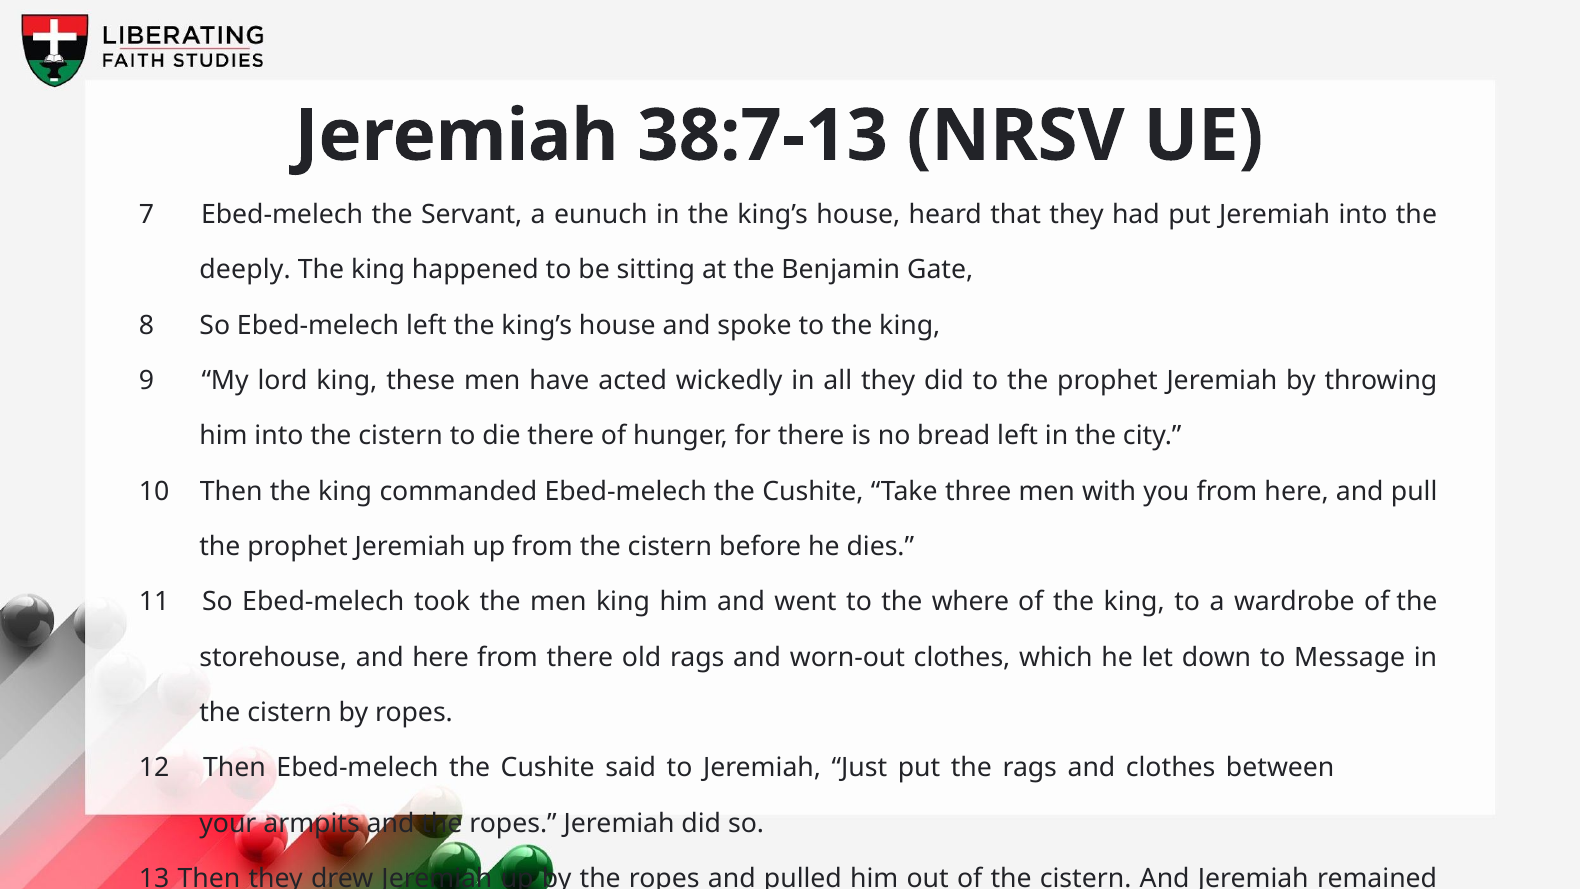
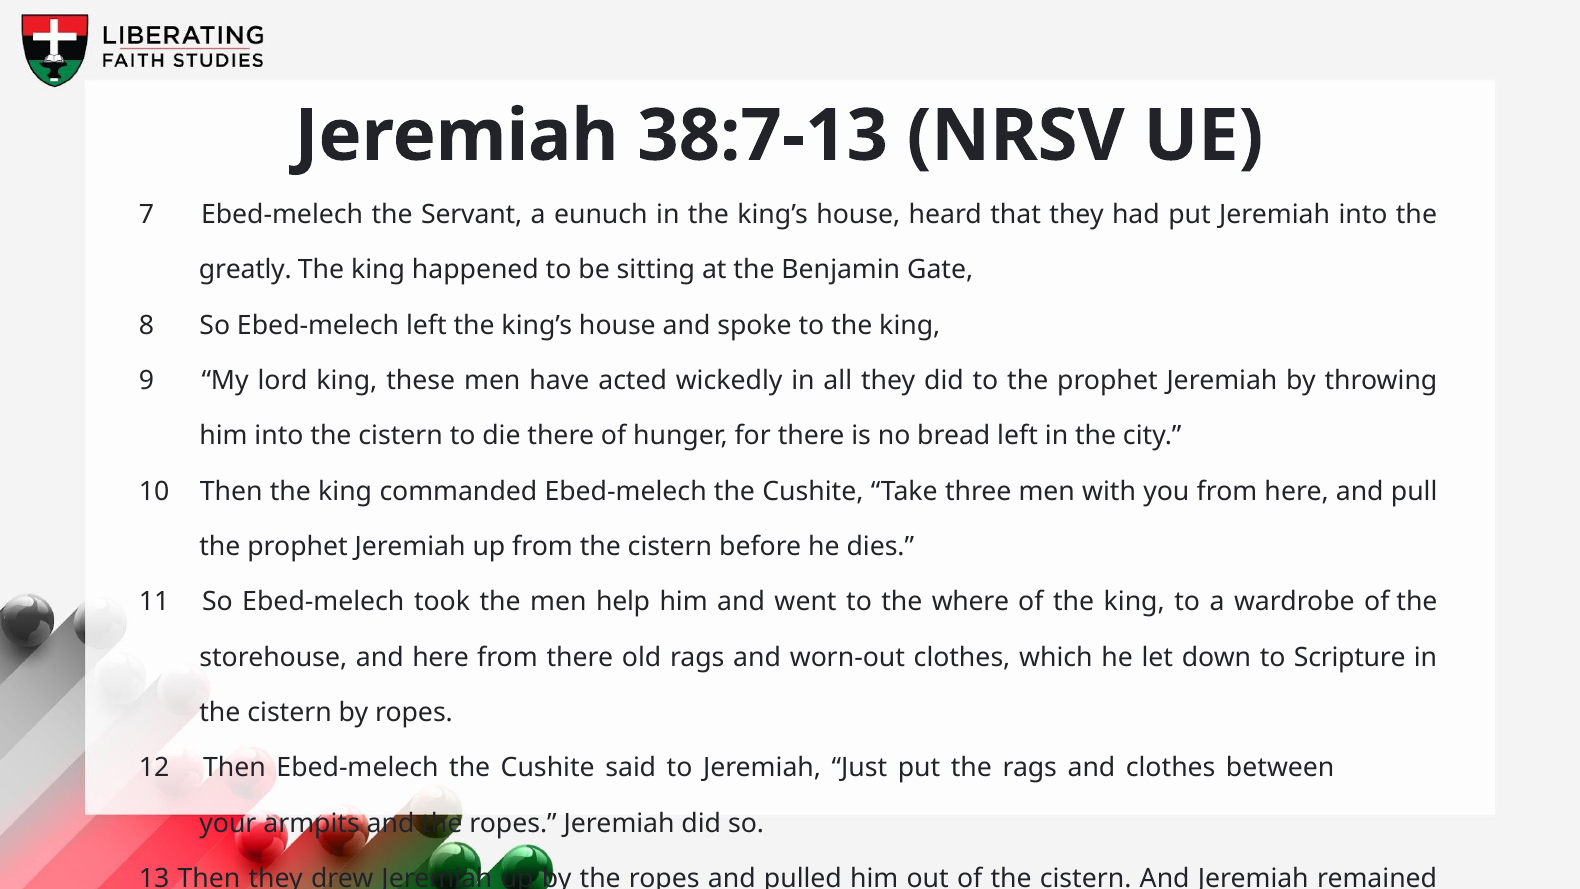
deeply: deeply -> greatly (245, 270)
men king: king -> help (623, 602)
Message: Message -> Scripture (1350, 657)
